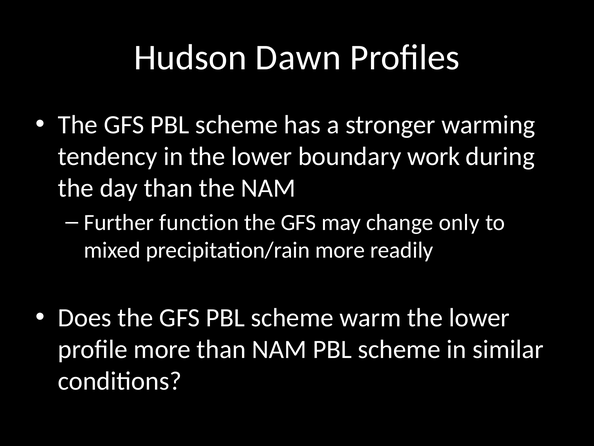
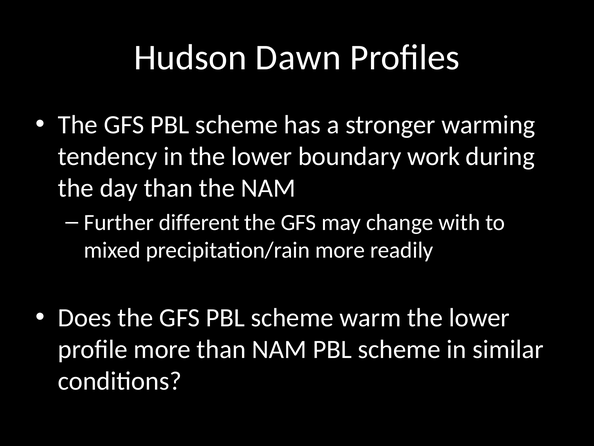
function: function -> different (199, 222)
only: only -> with (459, 222)
